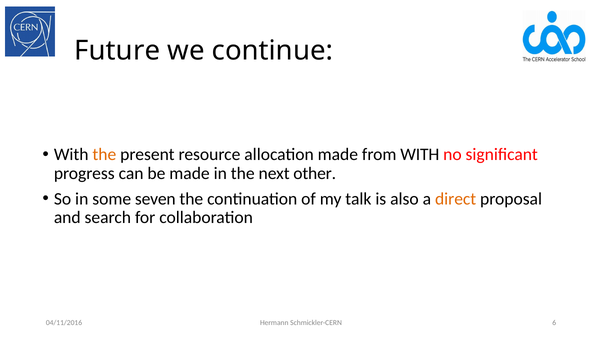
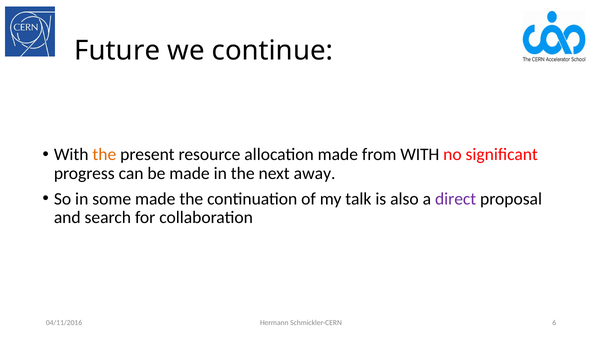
other: other -> away (315, 174)
some seven: seven -> made (155, 199)
direct colour: orange -> purple (456, 199)
